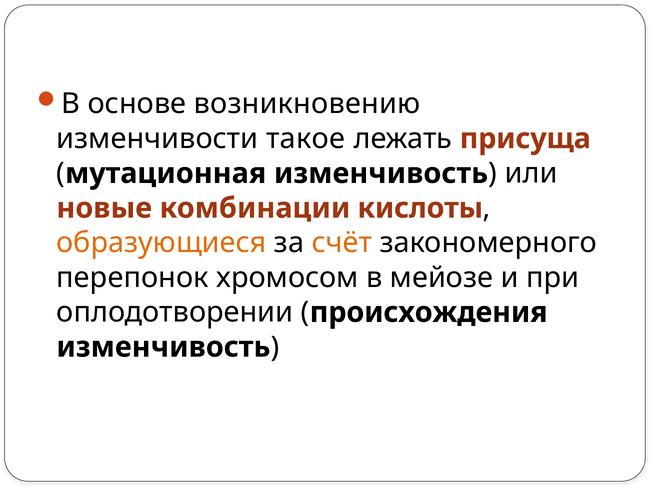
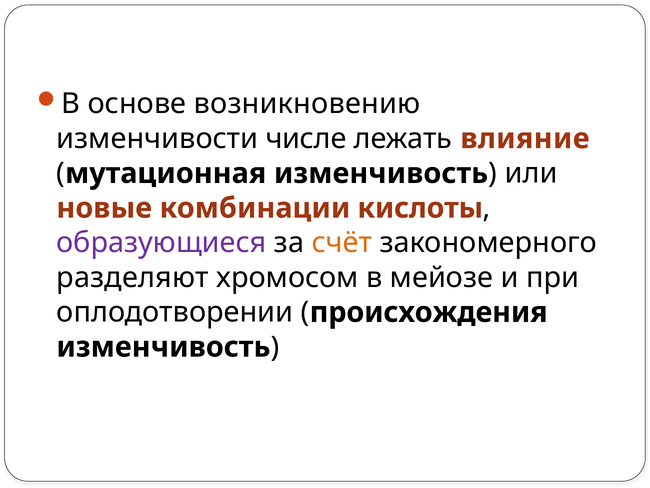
такое: такое -> числе (306, 139)
присуща: присуща -> влияние (525, 139)
образующиеся colour: orange -> purple (161, 243)
перепонок: перепонок -> разделяют (133, 277)
